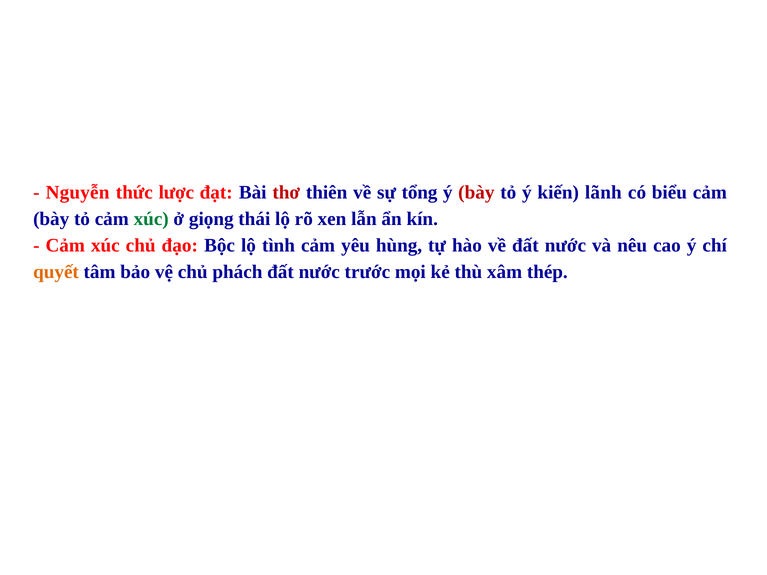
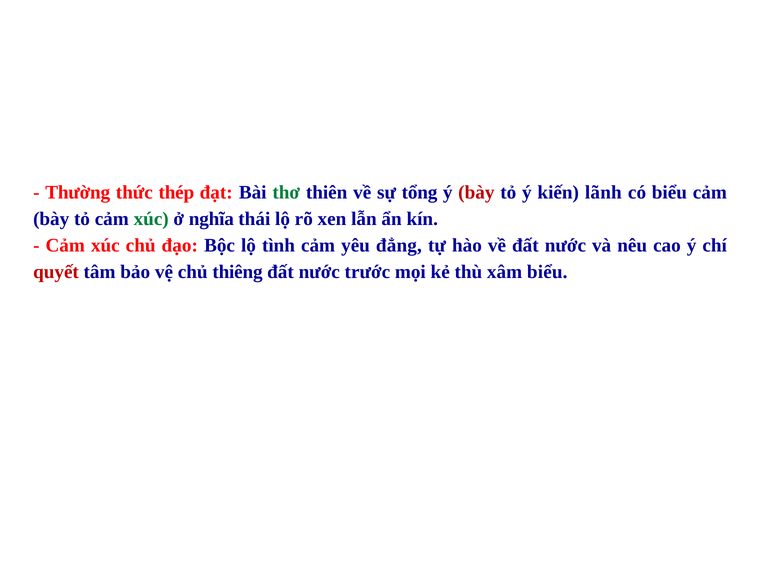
Nguyễn: Nguyễn -> Thường (78, 193)
lược: lược -> thép (176, 193)
thơ colour: red -> green (286, 193)
giọng: giọng -> nghĩa (211, 219)
hùng: hùng -> đẳng (399, 246)
quyết colour: orange -> red (56, 272)
phách: phách -> thiêng (238, 272)
xâm thép: thép -> biểu (547, 272)
